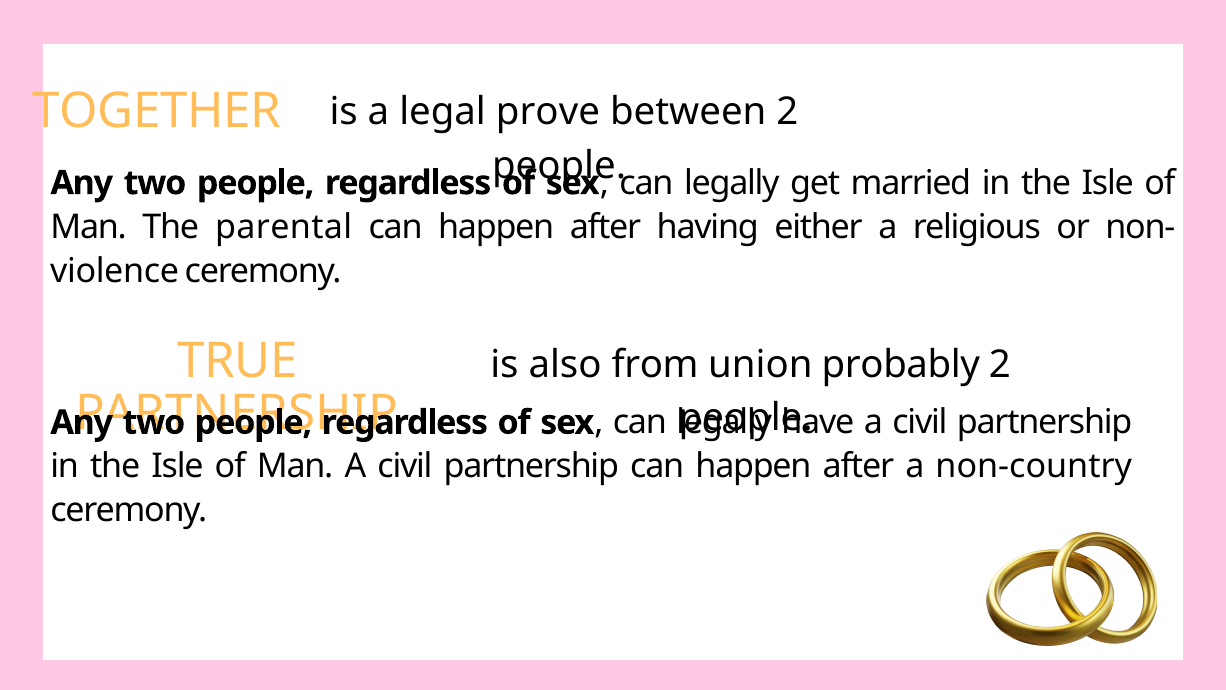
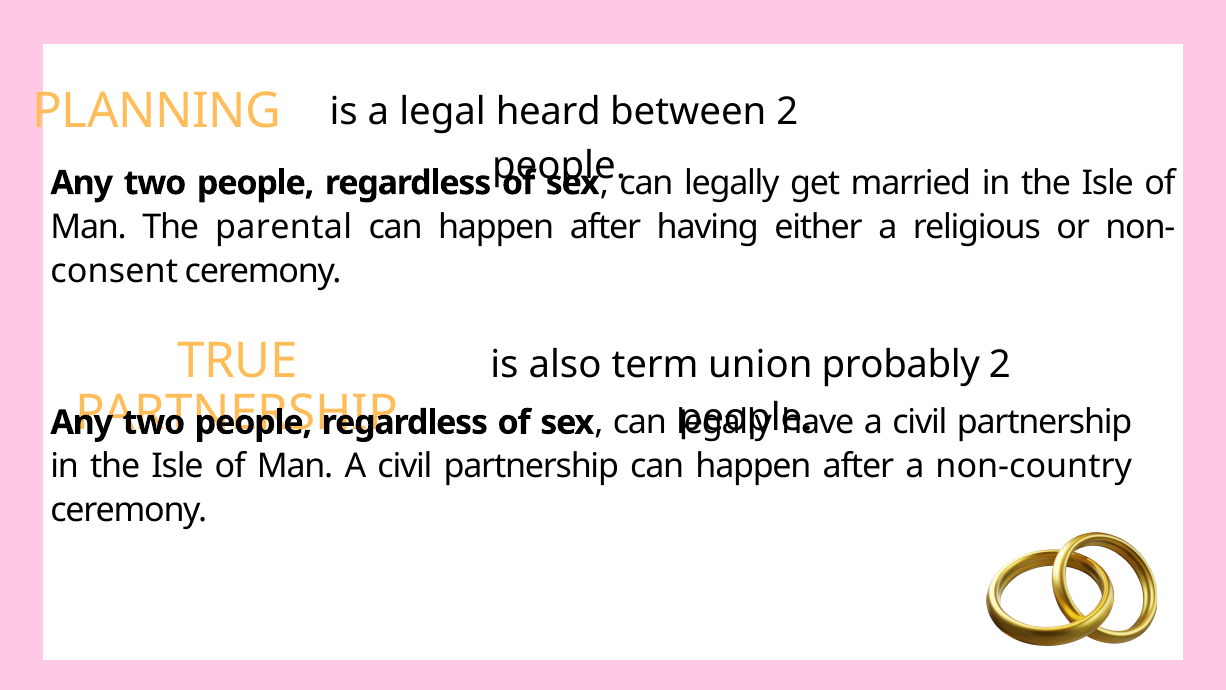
TOGETHER: TOGETHER -> PLANNING (157, 111)
prove: prove -> heard (548, 112)
violence: violence -> consent (114, 271)
from: from -> term (655, 364)
